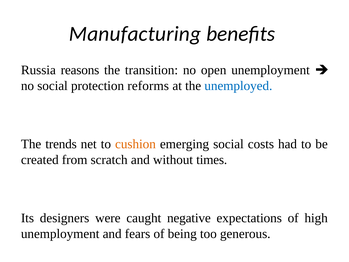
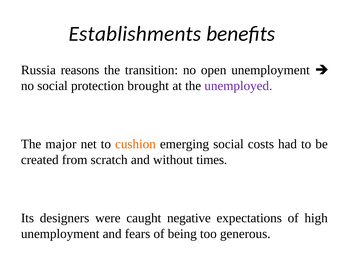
Manufacturing: Manufacturing -> Establishments (135, 34)
reforms: reforms -> brought (148, 86)
unemployed colour: blue -> purple (238, 86)
trends: trends -> major (61, 144)
